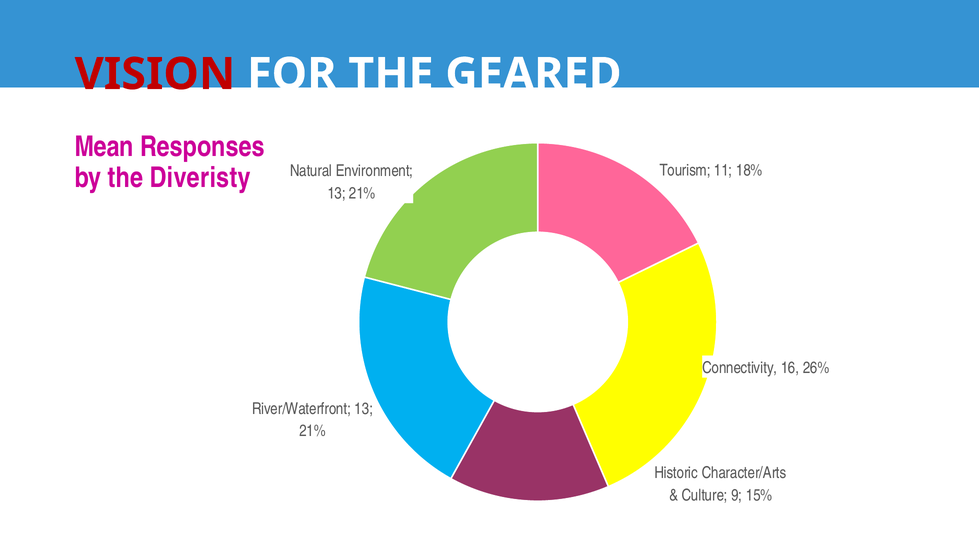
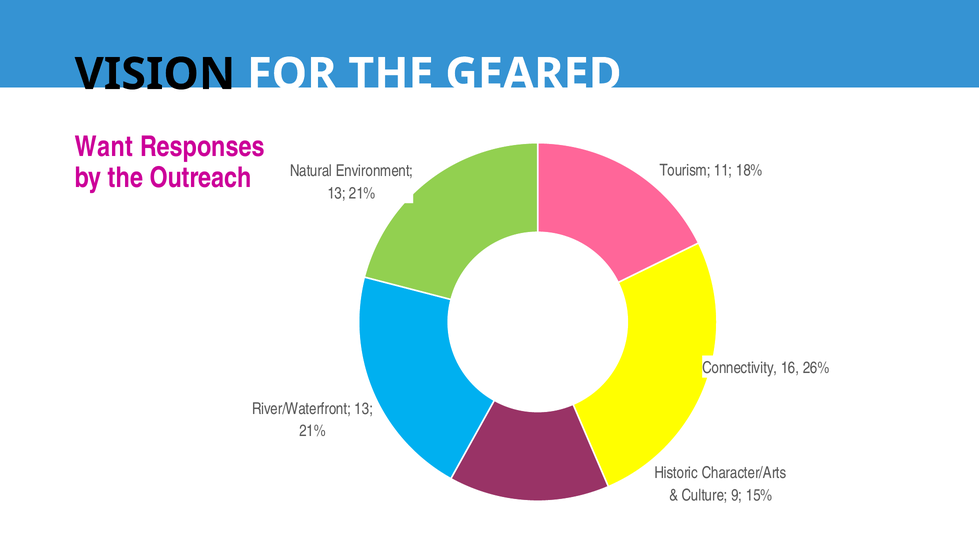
VISION colour: red -> black (155, 74)
Mean: Mean -> Want (104, 147)
Diveristy: Diveristy -> Outreach (201, 178)
